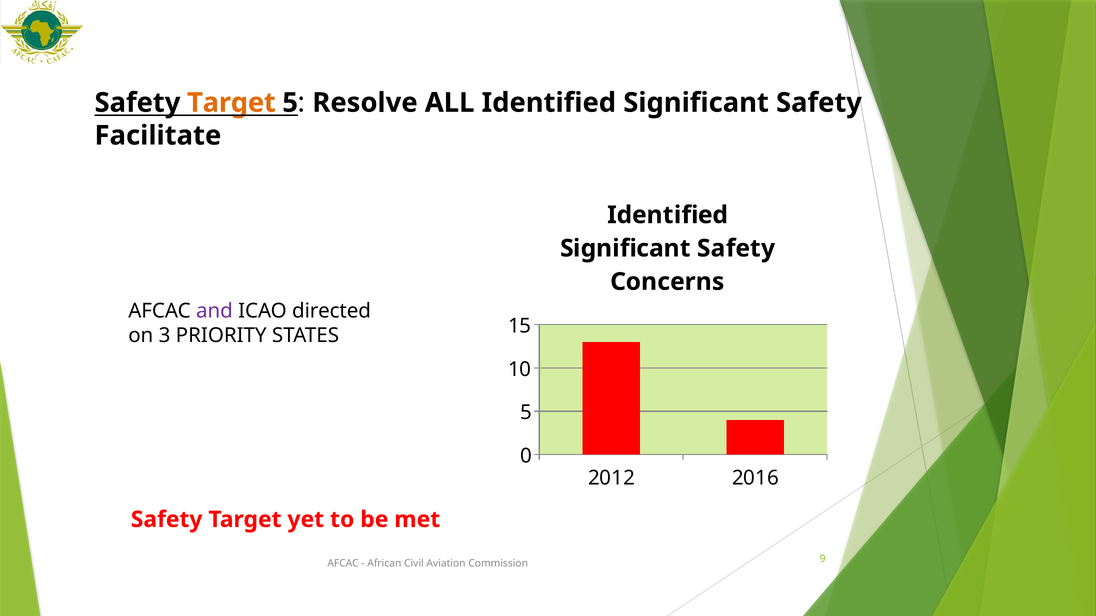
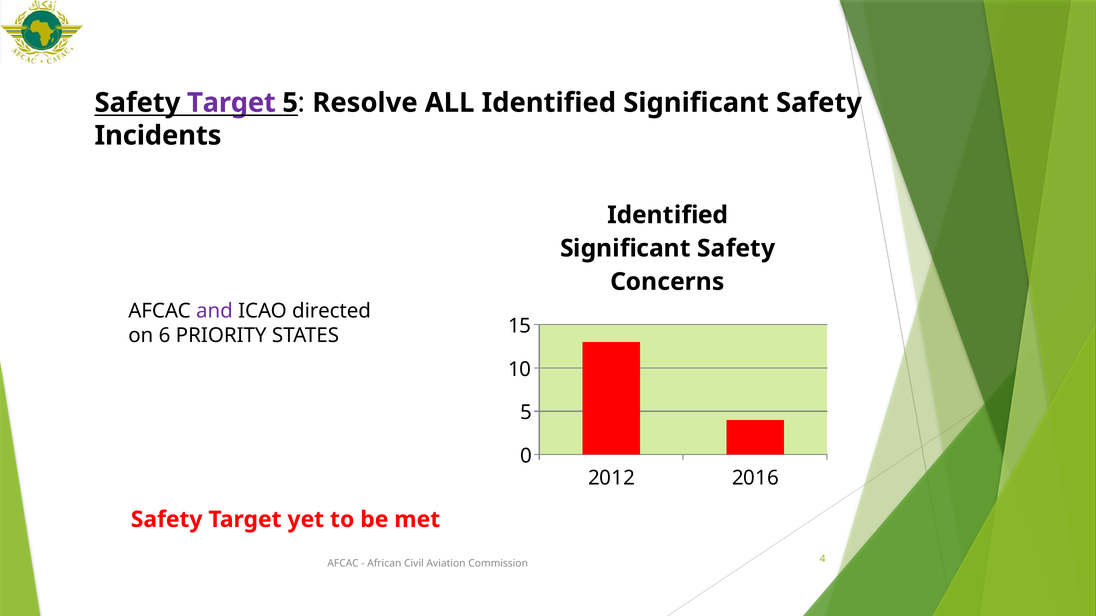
Target colour: orange -> purple (231, 103)
Facilitate: Facilitate -> Incidents (158, 136)
3: 3 -> 6 (165, 336)
9: 9 -> 4 (823, 559)
